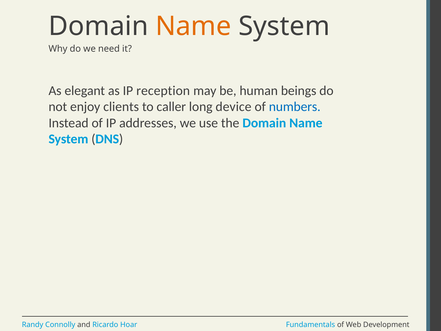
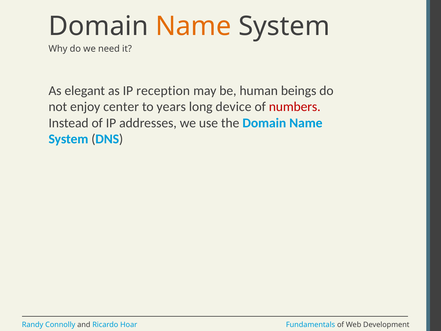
clients: clients -> center (121, 107)
caller: caller -> years (171, 107)
numbers colour: blue -> red (295, 107)
